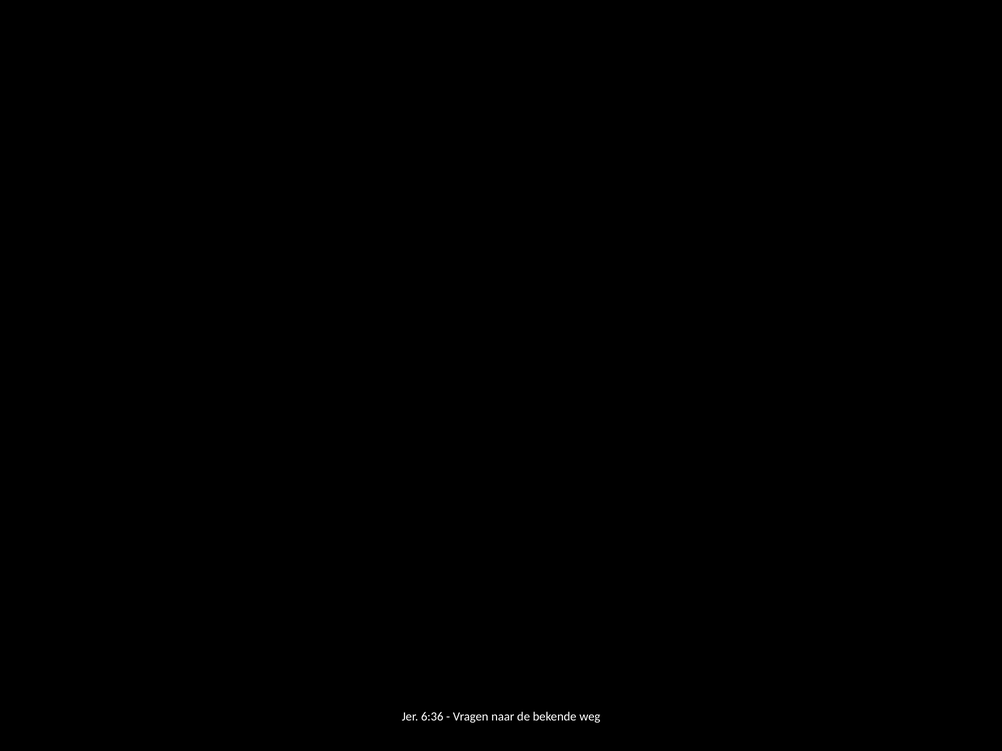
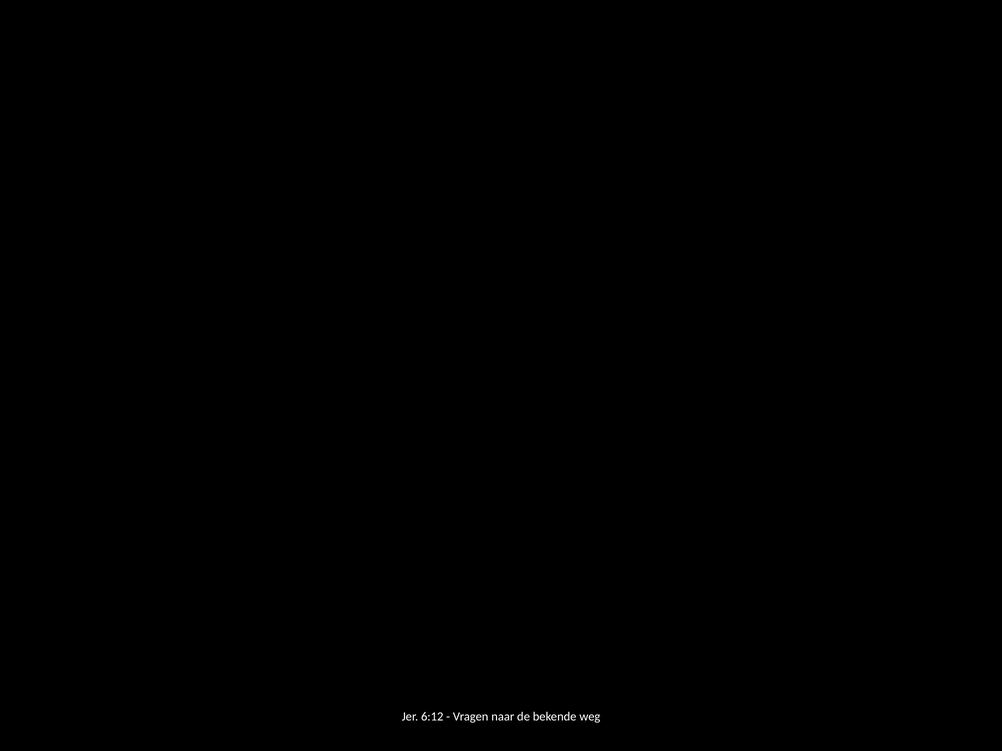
6:36: 6:36 -> 6:12 (432, 717)
